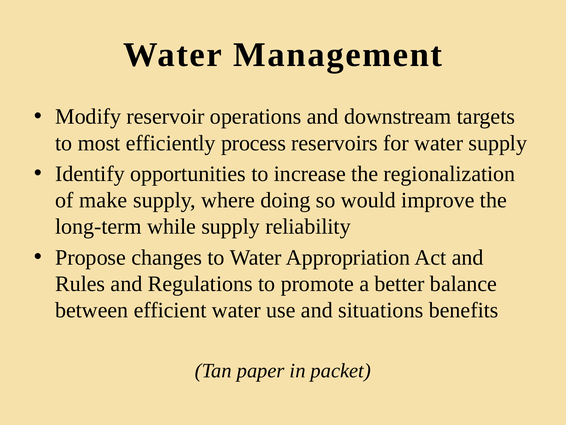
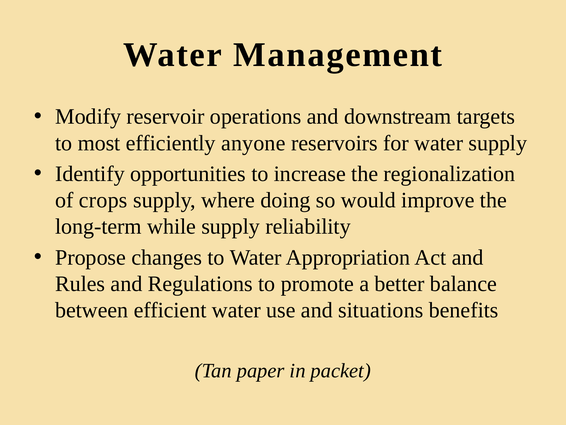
process: process -> anyone (253, 143)
make: make -> crops (103, 200)
